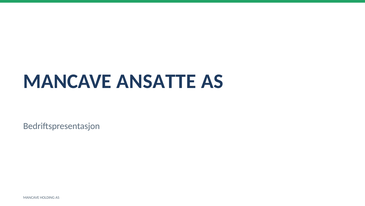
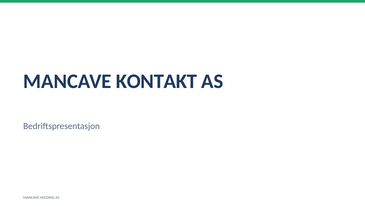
ANSATTE: ANSATTE -> KONTAKT (156, 81)
